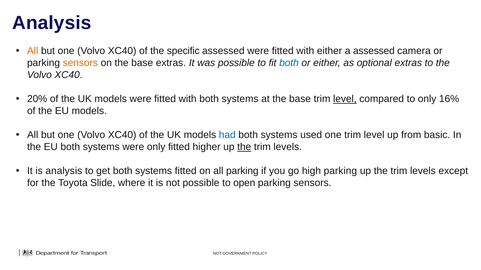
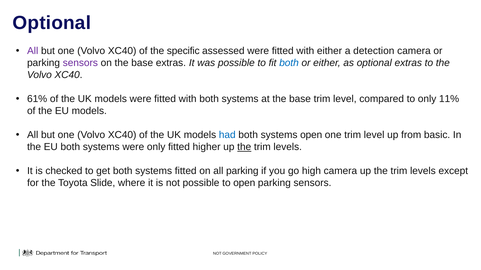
Analysis: Analysis -> Optional (52, 23)
All colour: orange -> purple (33, 51)
a assessed: assessed -> detection (374, 51)
sensors colour: orange -> purple (80, 63)
20%: 20% -> 61% (37, 99)
level underline: present -> none (345, 99)
16%: 16% -> 11% (449, 99)
systems used: used -> open (311, 135)
is analysis: analysis -> checked (64, 171)
high parking: parking -> camera (340, 171)
